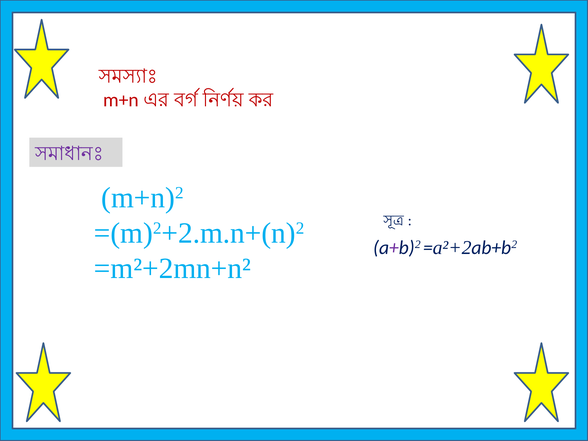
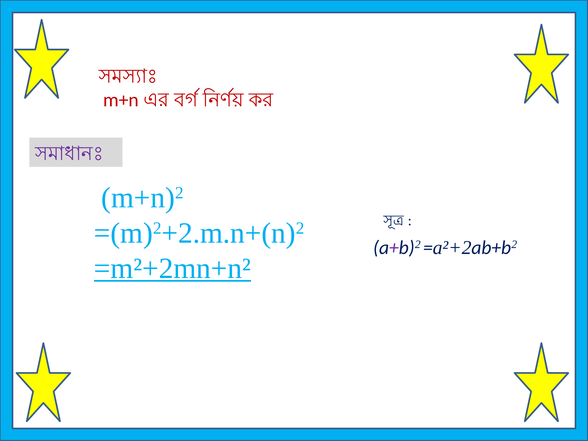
=m²+2mn+n² underline: none -> present (173, 268)
